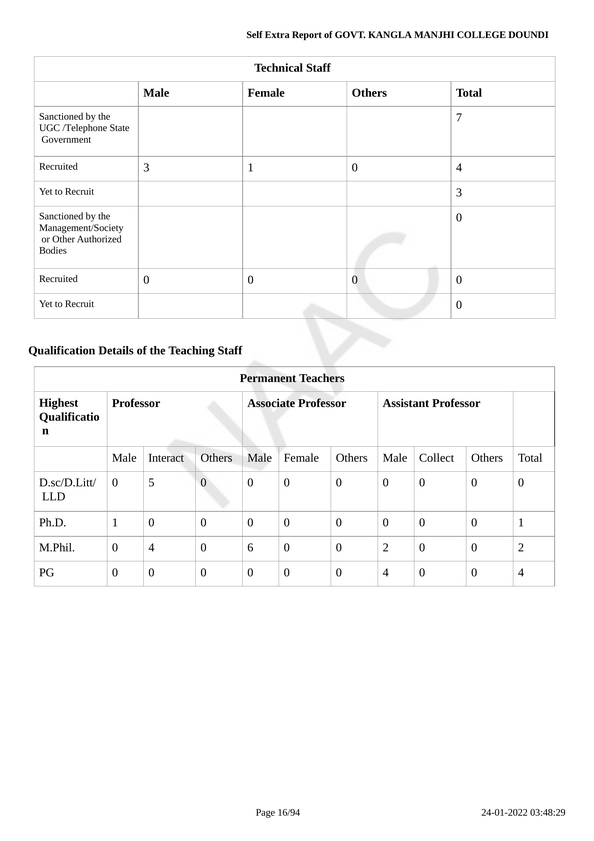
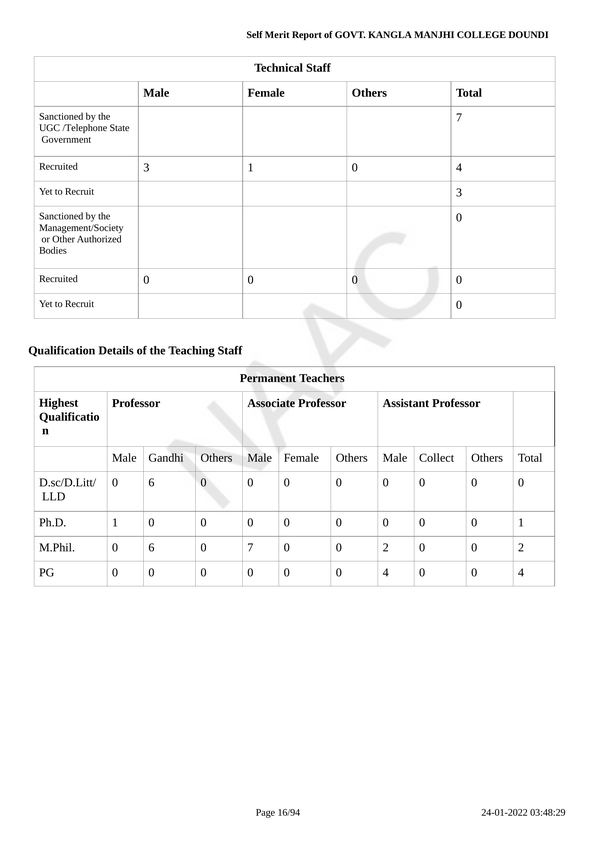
Extra: Extra -> Merit (277, 35)
Interact: Interact -> Gandhi (166, 458)
5: 5 -> 6 (151, 482)
M.Phil 0 4: 4 -> 6 (151, 547)
0 6: 6 -> 7 (250, 547)
